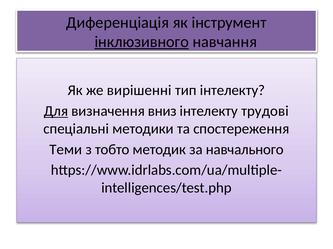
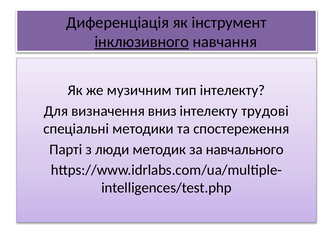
вирішенні: вирішенні -> музичним (139, 91)
Для underline: present -> none (56, 111)
Теми: Теми -> Парті (66, 150)
тобто: тобто -> люди (112, 150)
